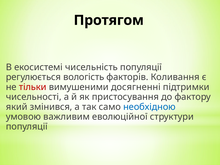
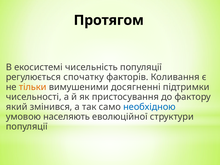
вологість: вологість -> спочатку (84, 77)
тільки colour: red -> orange (33, 87)
важливим: важливим -> населяють (67, 117)
